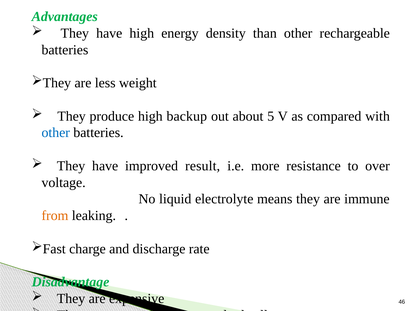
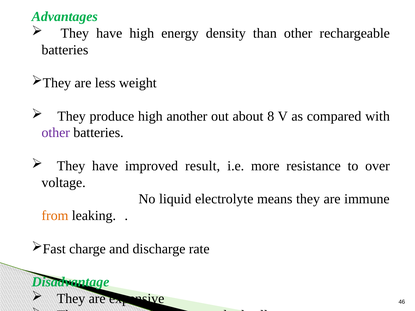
backup: backup -> another (187, 116)
5: 5 -> 8 (271, 116)
other colour: blue -> purple (56, 133)
